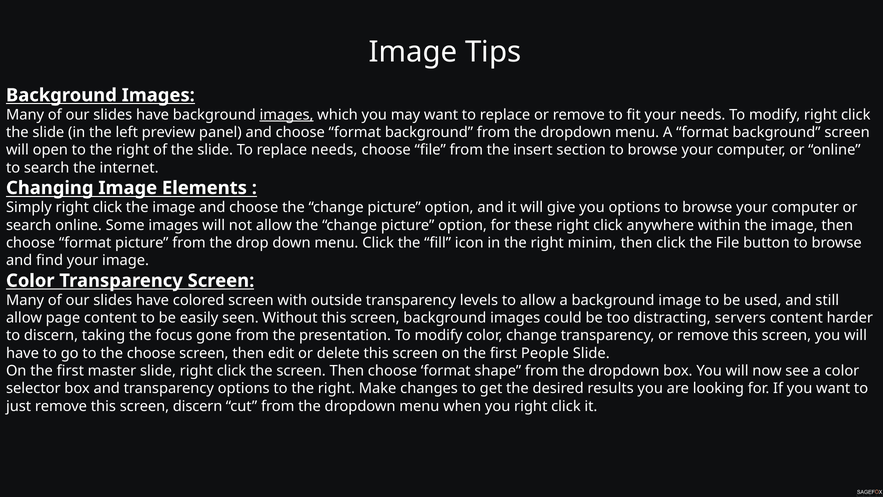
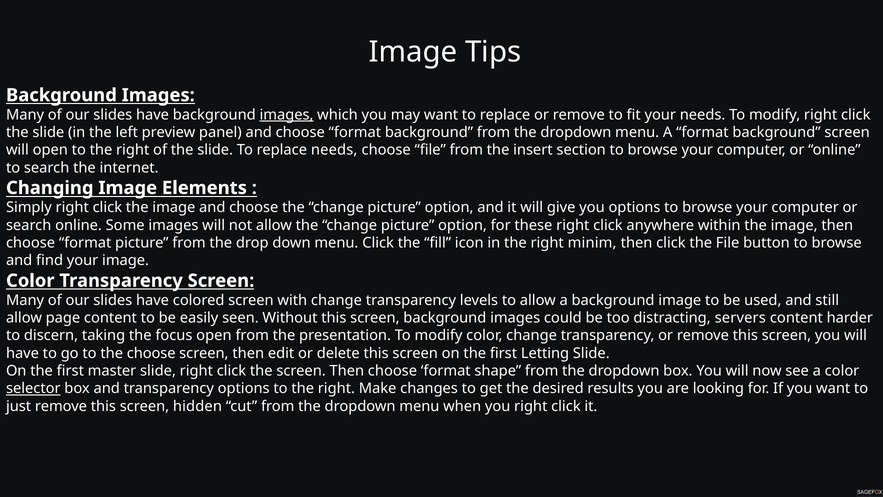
with outside: outside -> change (336, 300)
focus gone: gone -> open (214, 335)
People: People -> Letting (545, 353)
selector underline: none -> present (33, 388)
screen discern: discern -> hidden (197, 406)
